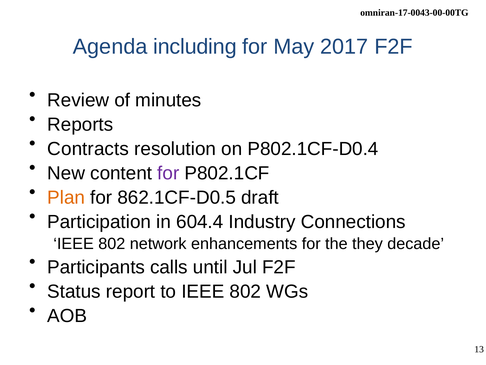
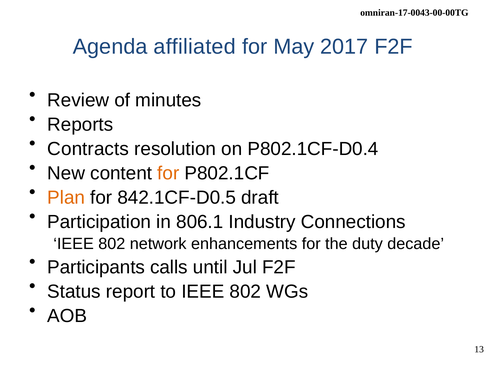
including: including -> affiliated (195, 46)
for colour: purple -> orange (168, 173)
862.1CF-D0.5: 862.1CF-D0.5 -> 842.1CF-D0.5 (177, 197)
604.4: 604.4 -> 806.1 (200, 222)
they: they -> duty (367, 244)
